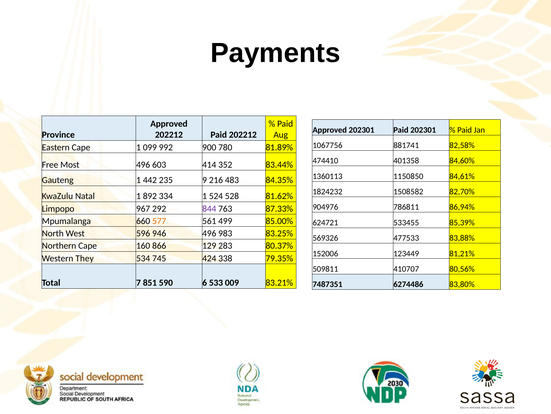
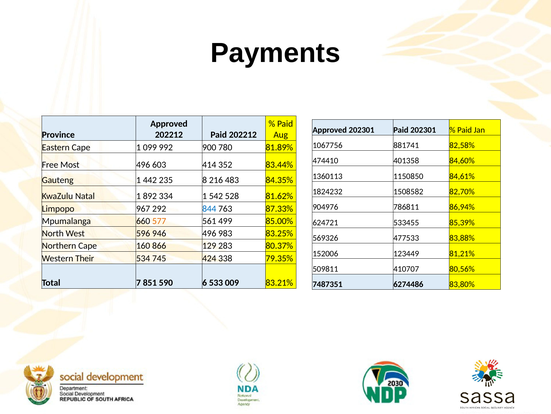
9: 9 -> 8 (205, 180)
524: 524 -> 542 (216, 196)
844 colour: purple -> blue (209, 208)
They: They -> Their (85, 258)
